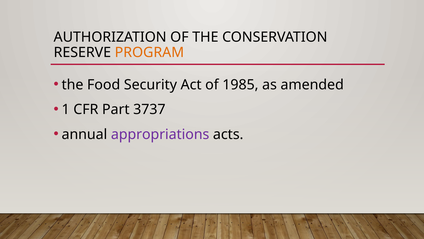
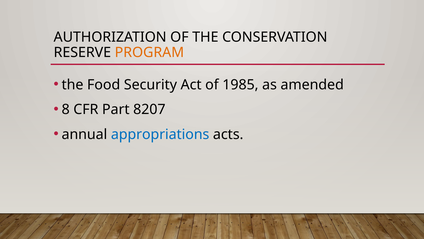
1: 1 -> 8 (66, 109)
3737: 3737 -> 8207 (149, 109)
appropriations colour: purple -> blue (160, 134)
